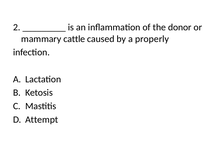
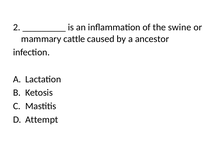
donor: donor -> swine (180, 27)
properly: properly -> ancestor (152, 39)
